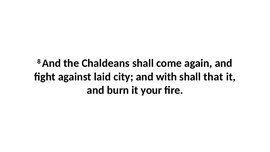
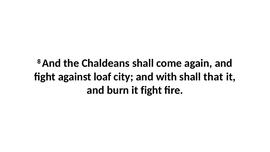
laid: laid -> loaf (102, 77)
it your: your -> fight (151, 90)
